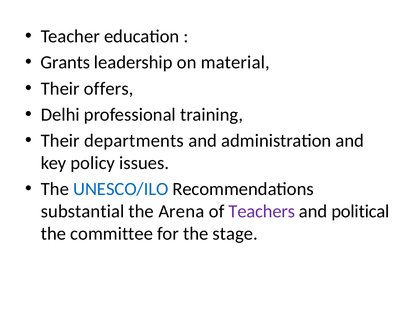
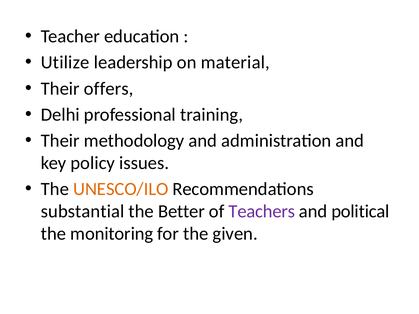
Grants: Grants -> Utilize (65, 63)
departments: departments -> methodology (134, 141)
UNESCO/ILO colour: blue -> orange (121, 189)
Arena: Arena -> Better (182, 212)
committee: committee -> monitoring (112, 234)
stage: stage -> given (235, 234)
